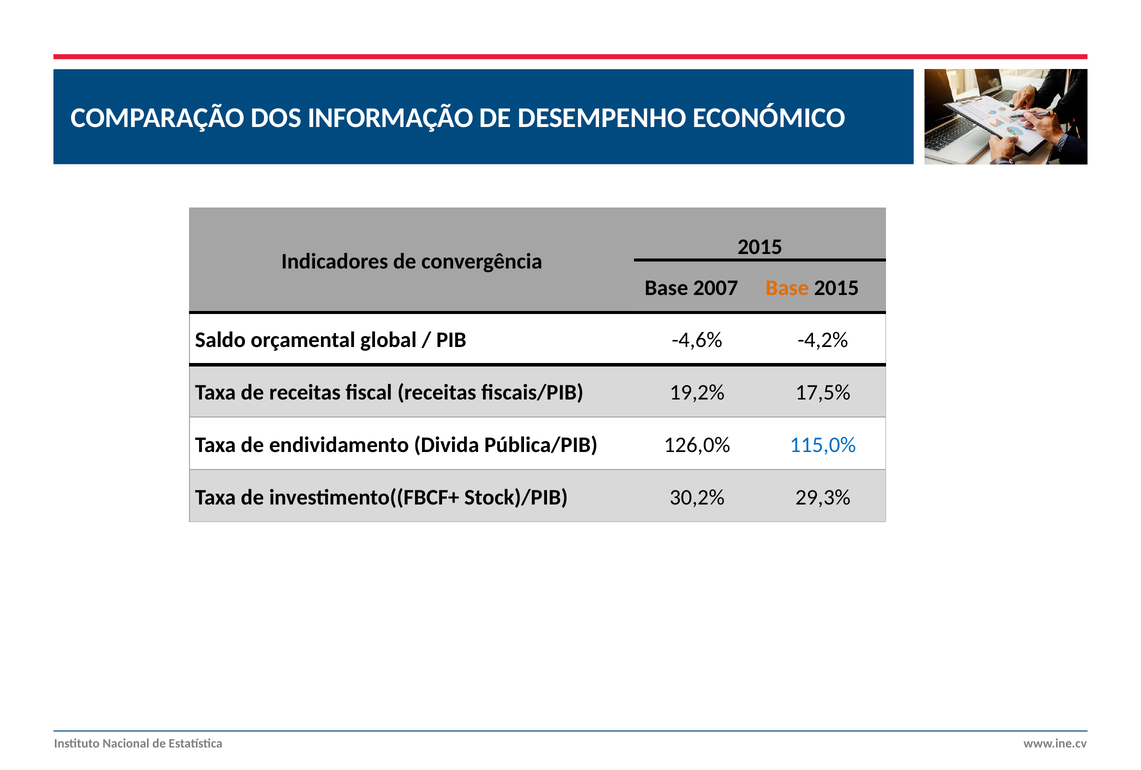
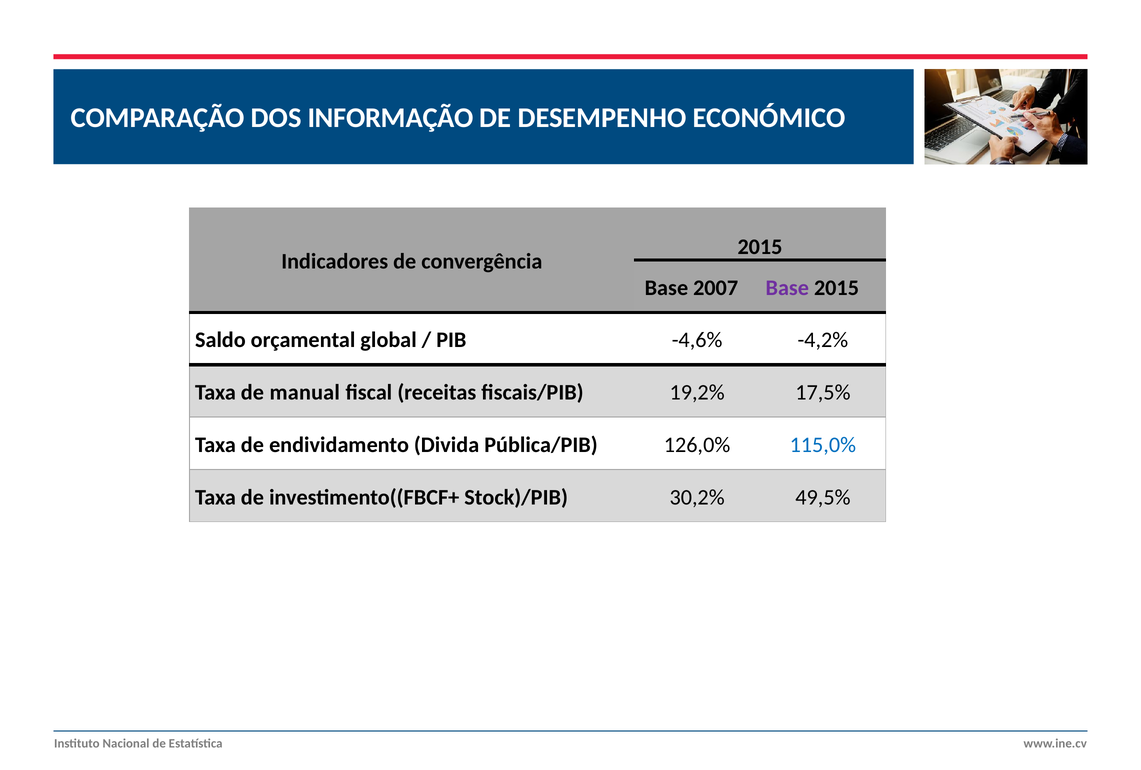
Base colour: orange -> purple (787, 288)
de receitas: receitas -> manual (305, 393)
29,3%: 29,3% -> 49,5% (823, 497)
